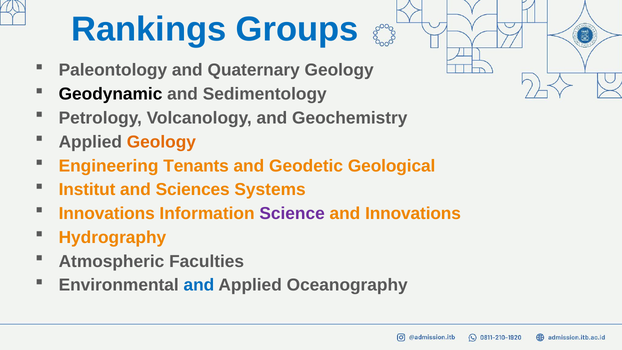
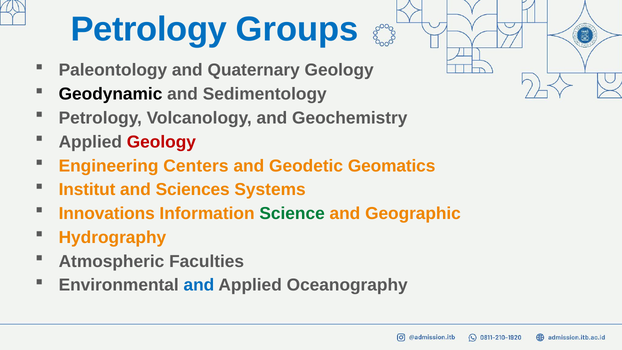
Rankings: Rankings -> Petrology (149, 29)
Geology colour: orange -> red (161, 142)
Tenants: Tenants -> Centers (196, 166)
Geological: Geological -> Geomatics (392, 166)
Science colour: purple -> green (292, 214)
and Innovations: Innovations -> Geographic (413, 214)
